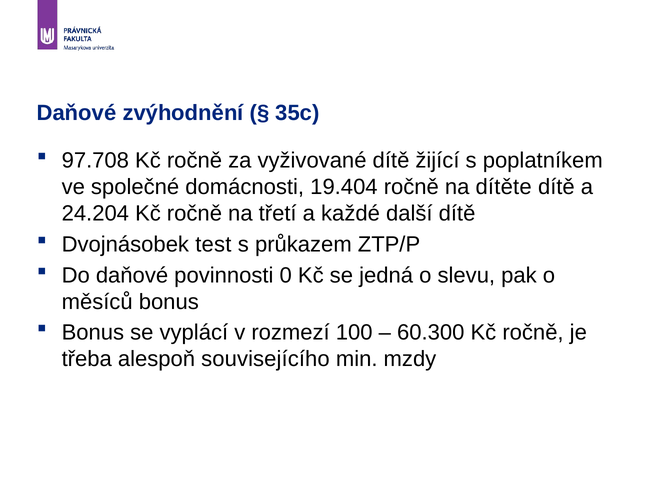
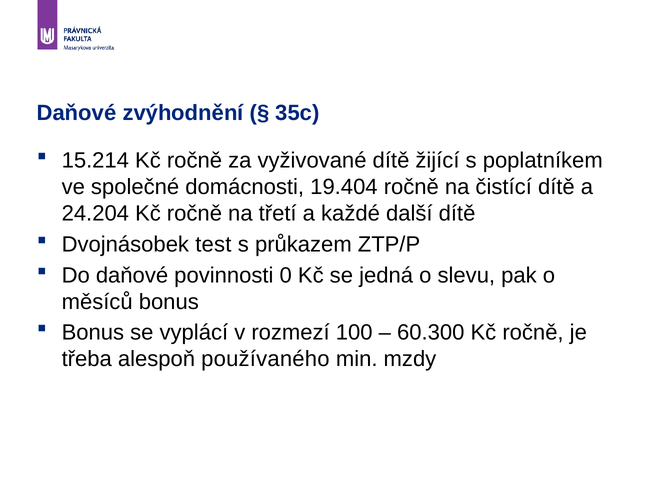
97.708: 97.708 -> 15.214 (95, 161)
dítěte: dítěte -> čistící (504, 187)
souvisejícího: souvisejícího -> používaného (265, 359)
